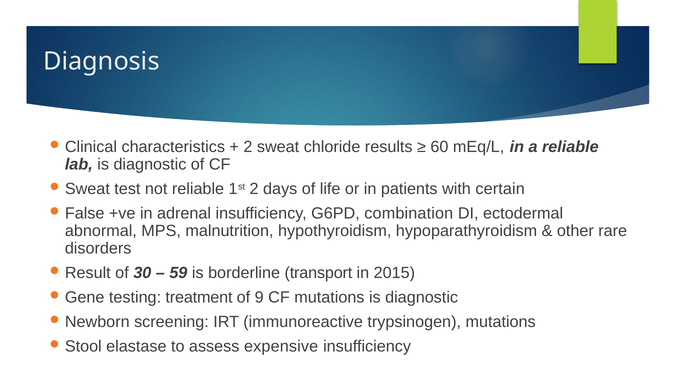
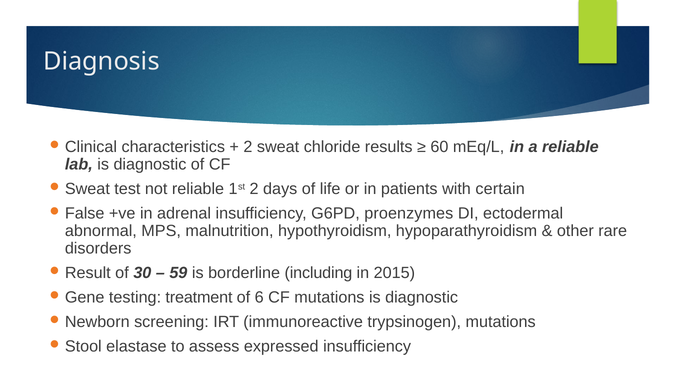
combination: combination -> proenzymes (409, 214)
transport: transport -> including (318, 273)
9: 9 -> 6 (259, 298)
expensive: expensive -> expressed (281, 347)
